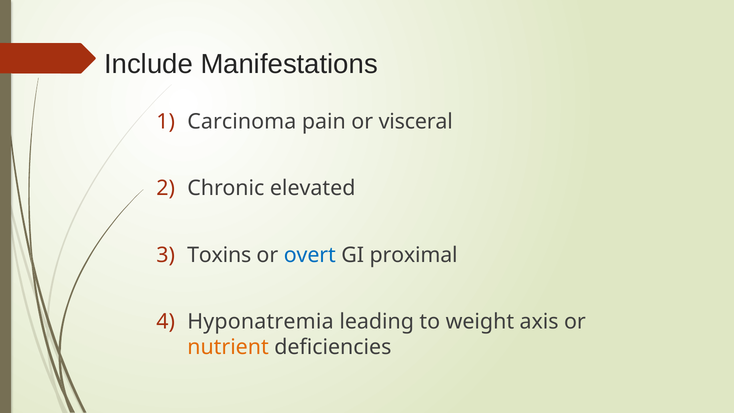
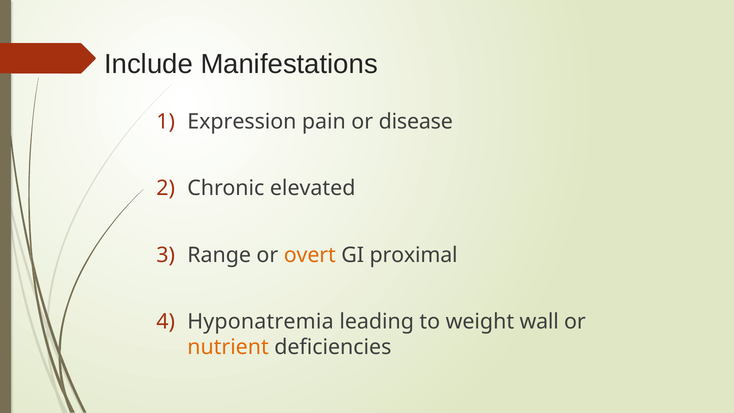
Carcinoma: Carcinoma -> Expression (242, 122)
visceral: visceral -> disease (416, 122)
Toxins: Toxins -> Range (219, 255)
overt colour: blue -> orange (310, 255)
axis: axis -> wall (539, 321)
